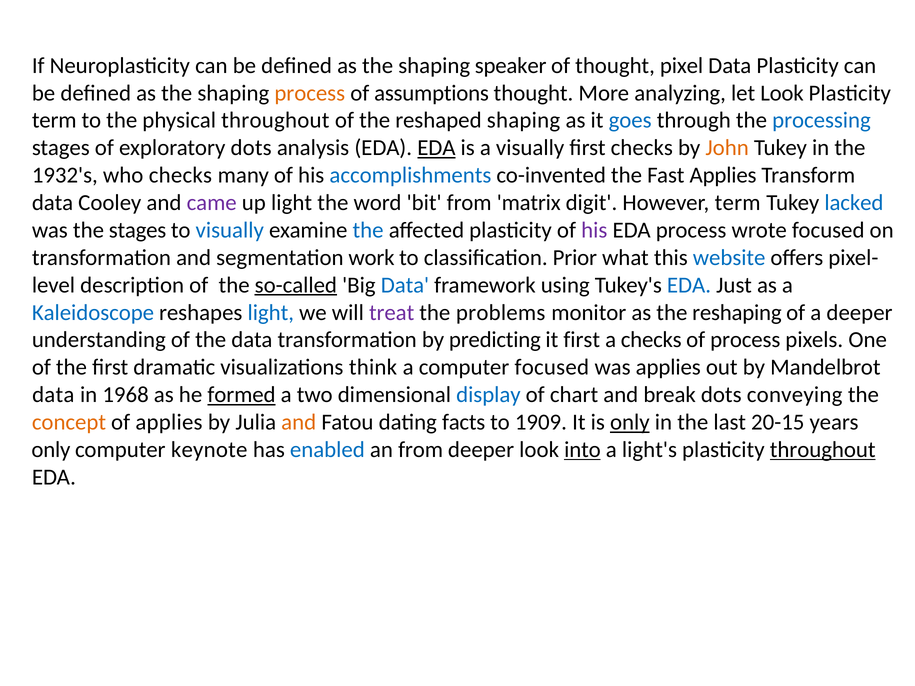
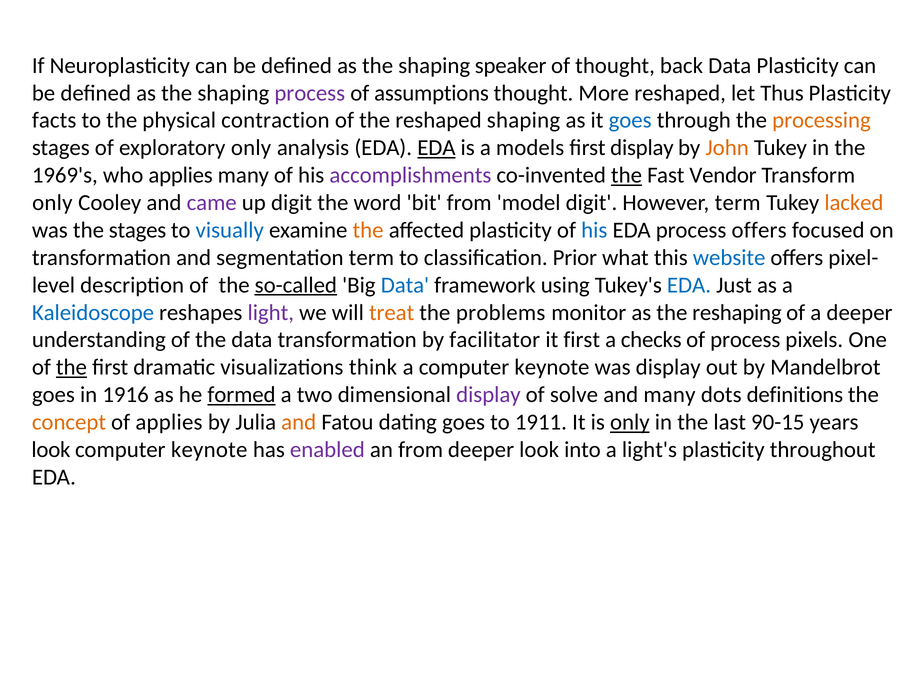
pixel: pixel -> back (682, 66)
process colour: orange -> purple (310, 93)
More analyzing: analyzing -> reshaped (680, 93)
let Look: Look -> Thus (782, 93)
term: term -> facts (54, 120)
physical throughout: throughout -> contraction (275, 120)
processing colour: blue -> orange (821, 120)
exploratory dots: dots -> only (251, 148)
a visually: visually -> models (530, 148)
first checks: checks -> display (642, 148)
1932's: 1932's -> 1969's (65, 175)
who checks: checks -> applies (181, 175)
accomplishments colour: blue -> purple (410, 175)
the underline: none -> present (627, 175)
Fast Applies: Applies -> Vendor (723, 175)
data: data -> only (52, 203)
up light: light -> digit (292, 203)
matrix: matrix -> model (529, 203)
lacked colour: blue -> orange (854, 203)
the colour: blue -> orange (368, 230)
his colour: purple -> blue (594, 230)
process wrote: wrote -> offers (759, 230)
segmentation work: work -> term (371, 258)
light colour: blue -> purple (271, 313)
treat colour: purple -> orange (392, 313)
predicting: predicting -> facilitator (495, 340)
the underline: none -> present (71, 367)
a computer focused: focused -> keynote (552, 367)
was applies: applies -> display (668, 367)
data: data -> goes (53, 395)
1968: 1968 -> 1916 (126, 395)
display colour: blue -> purple (488, 395)
chart: chart -> solve (574, 395)
and break: break -> many (669, 395)
conveying: conveying -> definitions (795, 395)
dating facts: facts -> goes (464, 422)
1909: 1909 -> 1911 (541, 422)
20-15: 20-15 -> 90-15 (778, 422)
only: only -> look (51, 450)
enabled colour: blue -> purple (327, 450)
into underline: present -> none (582, 450)
throughout underline: present -> none (823, 450)
